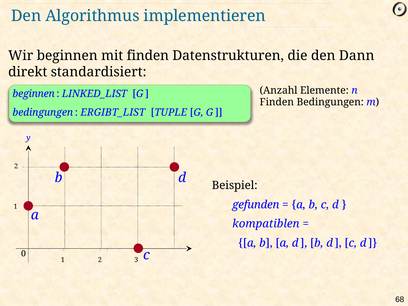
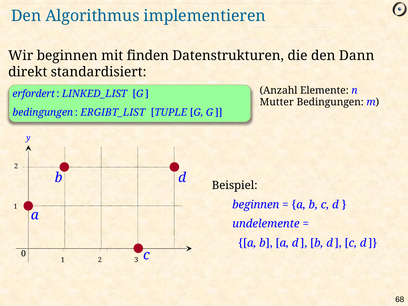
beginnen: beginnen -> erfordert (34, 94)
Finden: Finden -> Mutter (277, 102)
gefunden: gefunden -> beginnen (256, 205)
kompatiblen: kompatiblen -> undelemente (266, 224)
